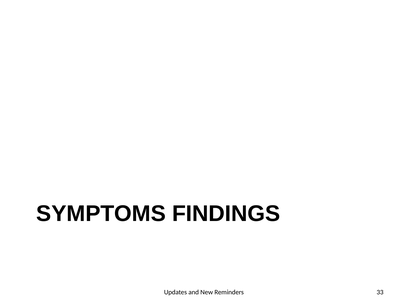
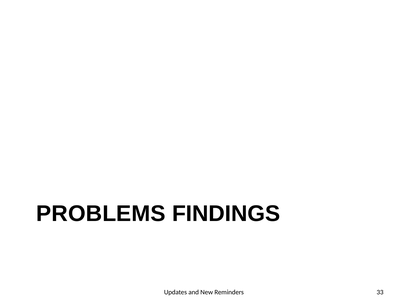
SYMPTOMS: SYMPTOMS -> PROBLEMS (101, 214)
